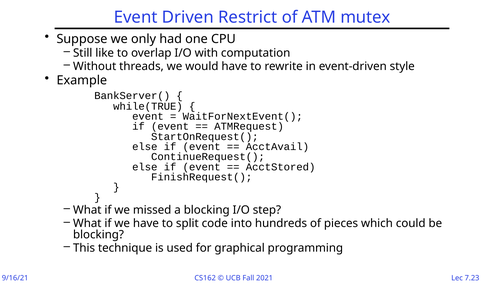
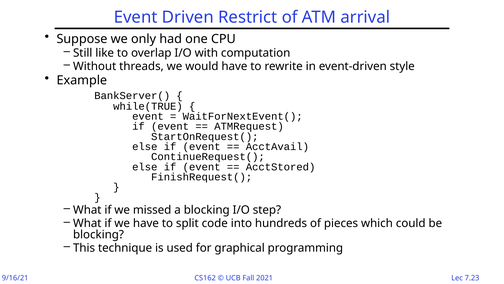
mutex: mutex -> arrival (365, 17)
